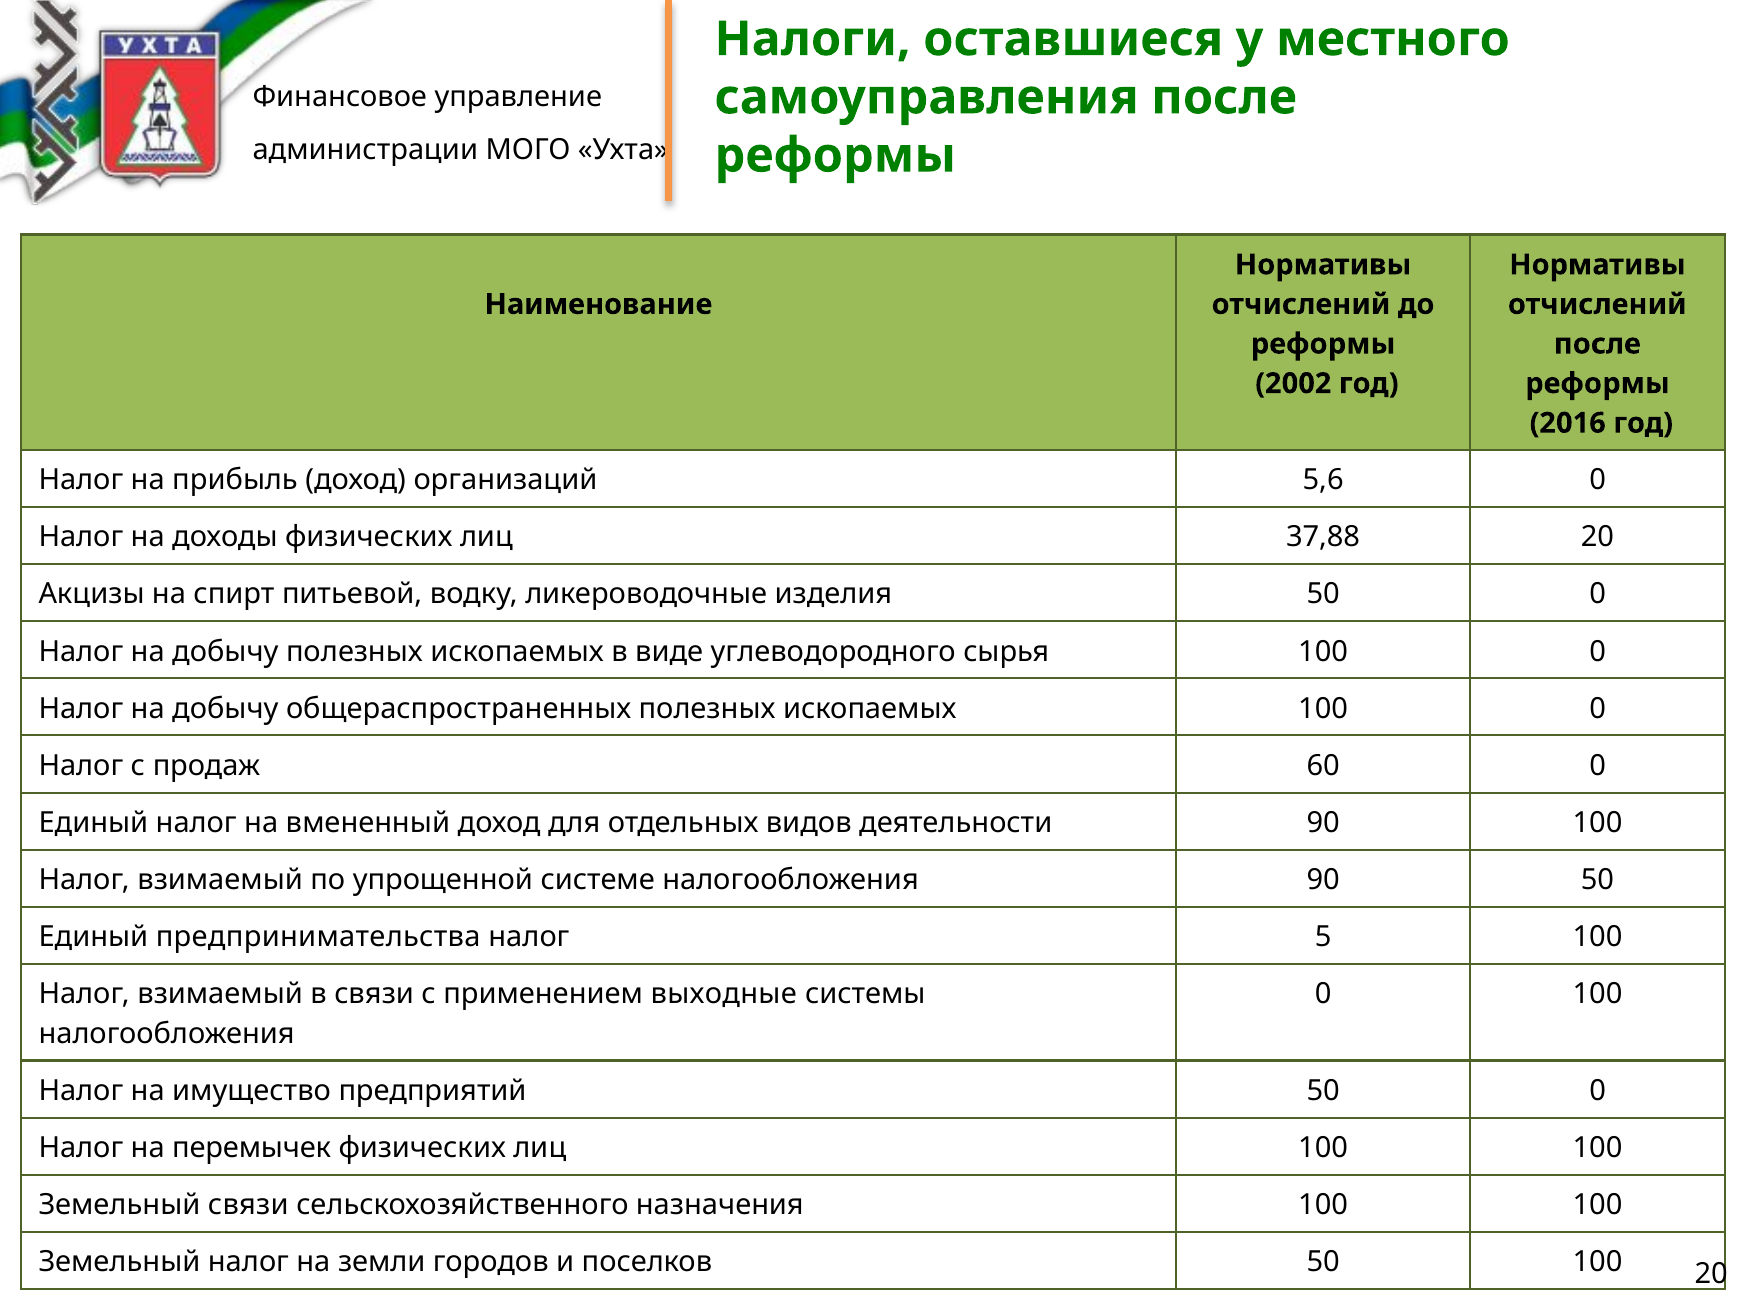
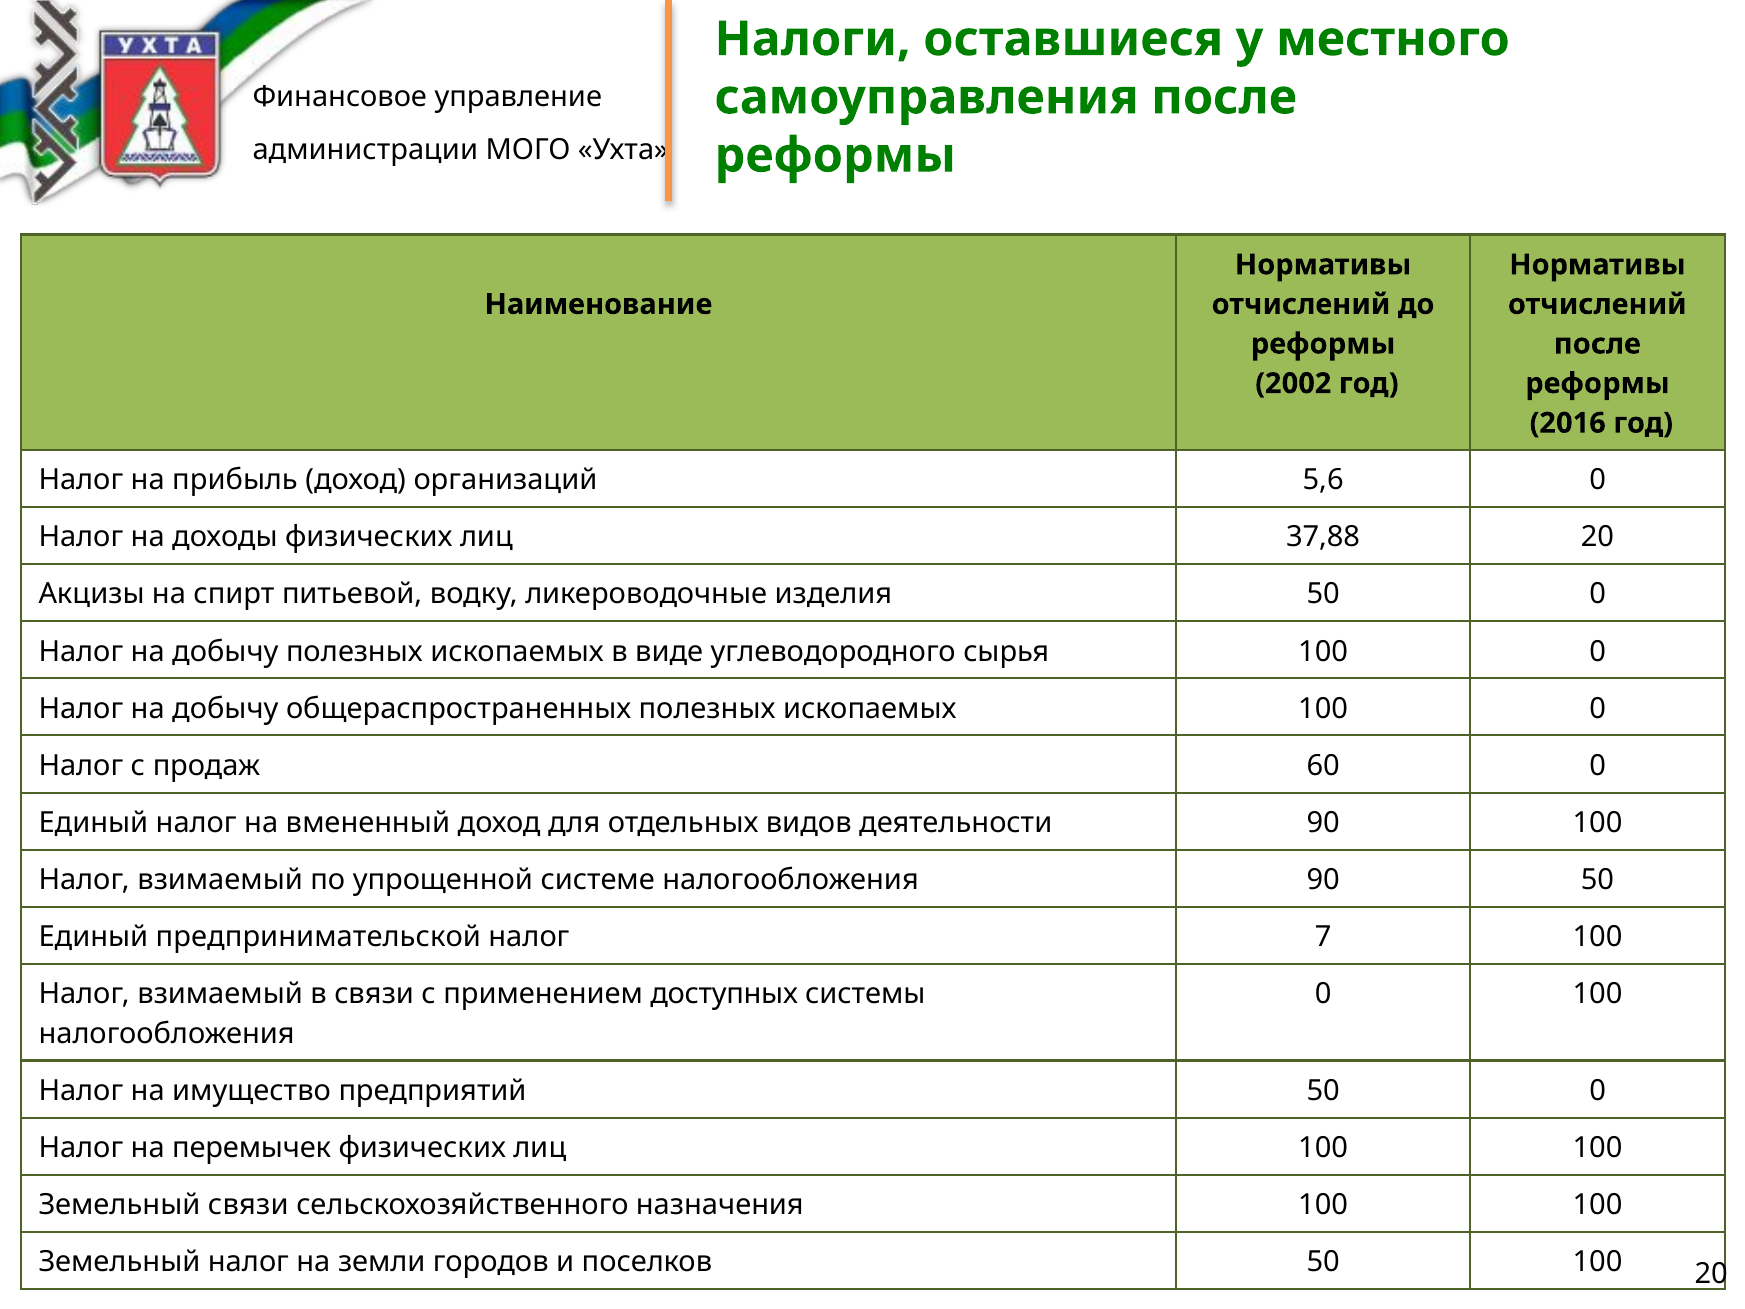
предпринимательства: предпринимательства -> предпринимательской (318, 937)
5: 5 -> 7 (1323, 937)
выходные: выходные -> доступных (724, 994)
